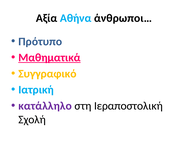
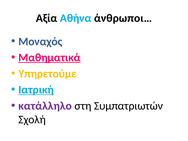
Πρότυπο: Πρότυπο -> Μοναχός (40, 42)
Συγγραφικό: Συγγραφικό -> Υπηρετούμε (47, 74)
Ιατρική underline: none -> present (36, 90)
Ιεραποστολική: Ιεραποστολική -> Συμπατριωτών (128, 106)
